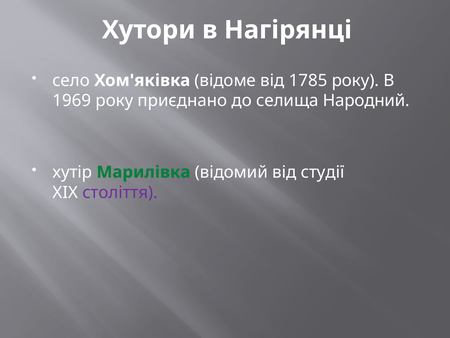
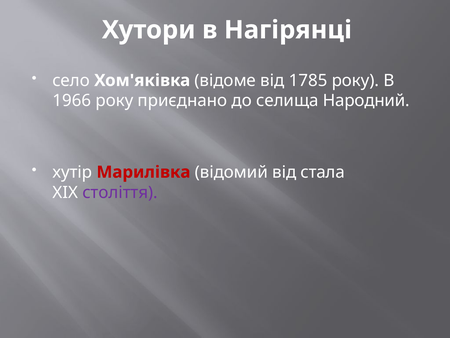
1969: 1969 -> 1966 (72, 101)
Марилівка colour: green -> red (143, 172)
студії: студії -> стала (323, 172)
